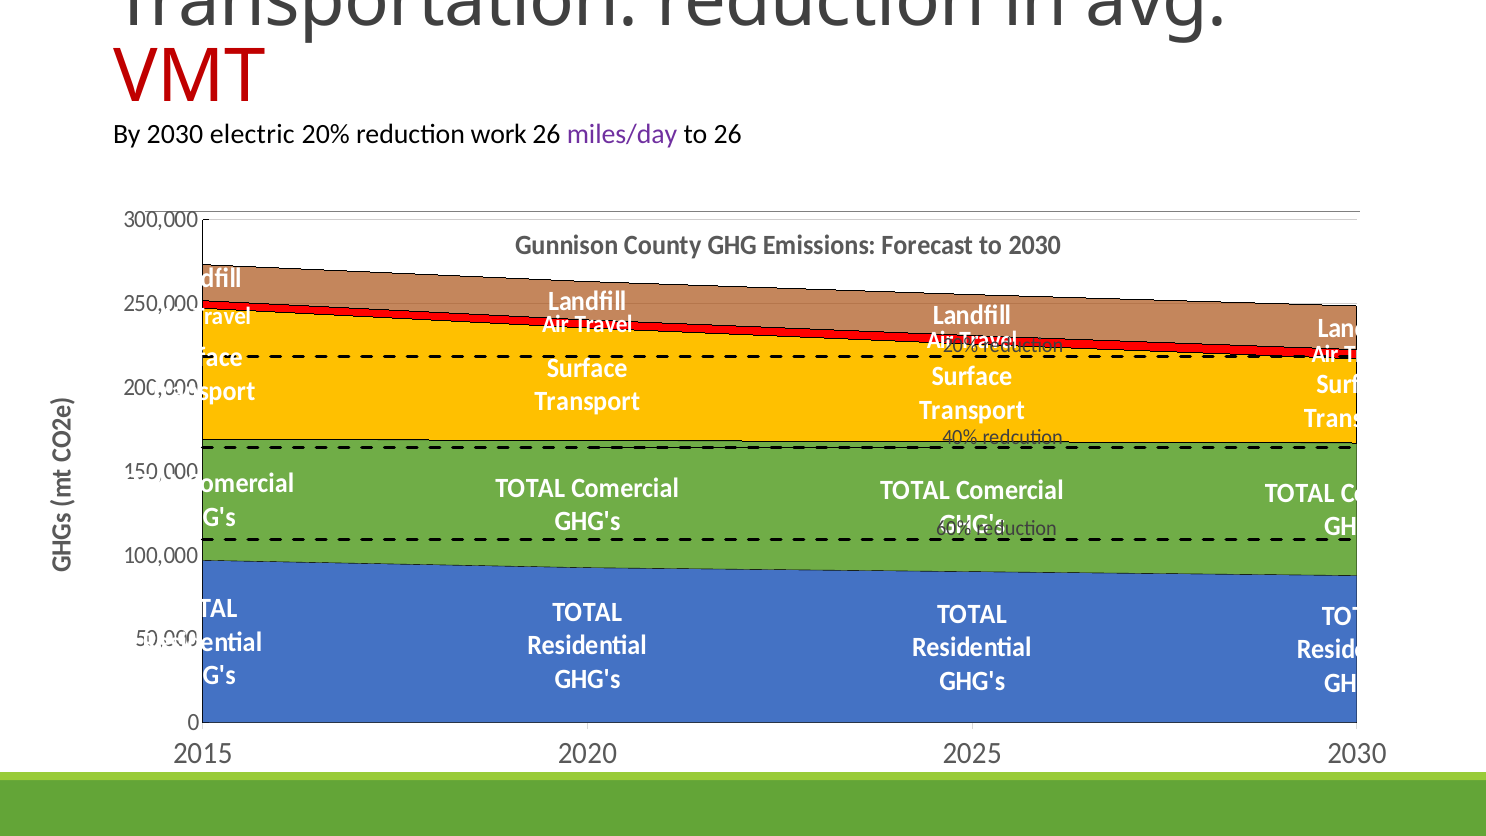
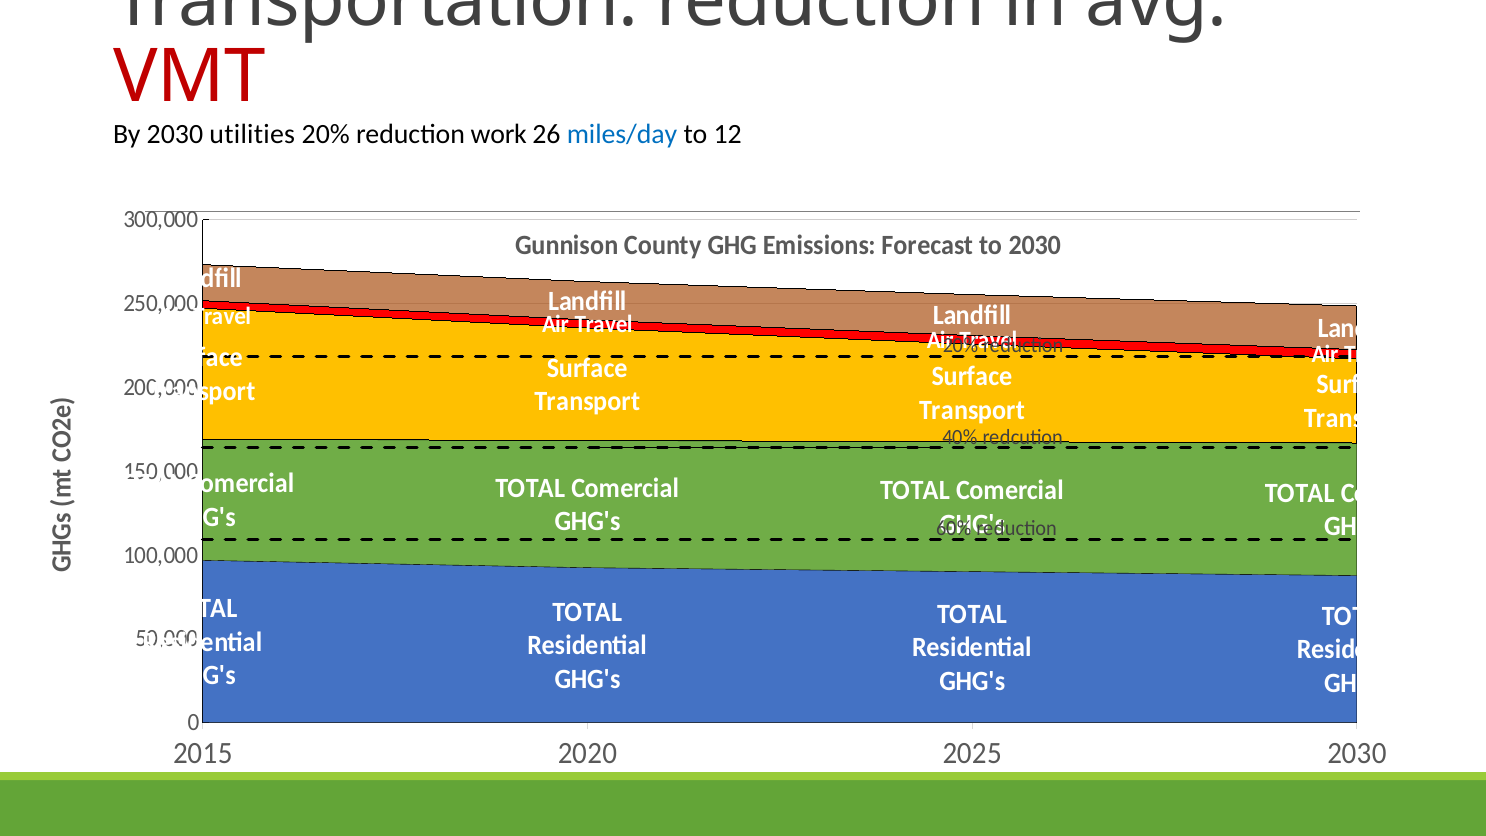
electric: electric -> utilities (252, 134)
miles/day colour: purple -> blue (622, 134)
to 26: 26 -> 12 (728, 134)
